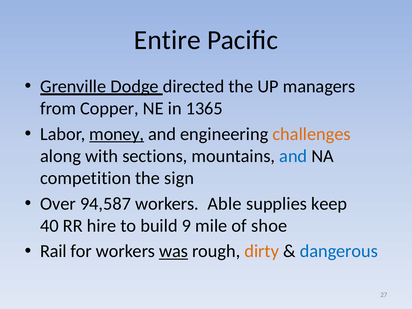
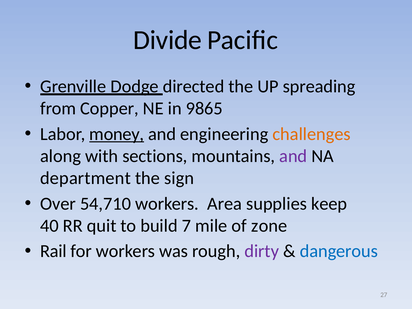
Entire: Entire -> Divide (168, 40)
managers: managers -> spreading (319, 86)
1365: 1365 -> 9865 (204, 108)
and colour: blue -> purple (293, 156)
competition: competition -> department (85, 178)
94,587: 94,587 -> 54,710 (105, 204)
Able: Able -> Area (225, 204)
hire: hire -> quit (102, 226)
9: 9 -> 7 (186, 226)
shoe: shoe -> zone (269, 226)
was underline: present -> none (174, 251)
dirty colour: orange -> purple (262, 251)
